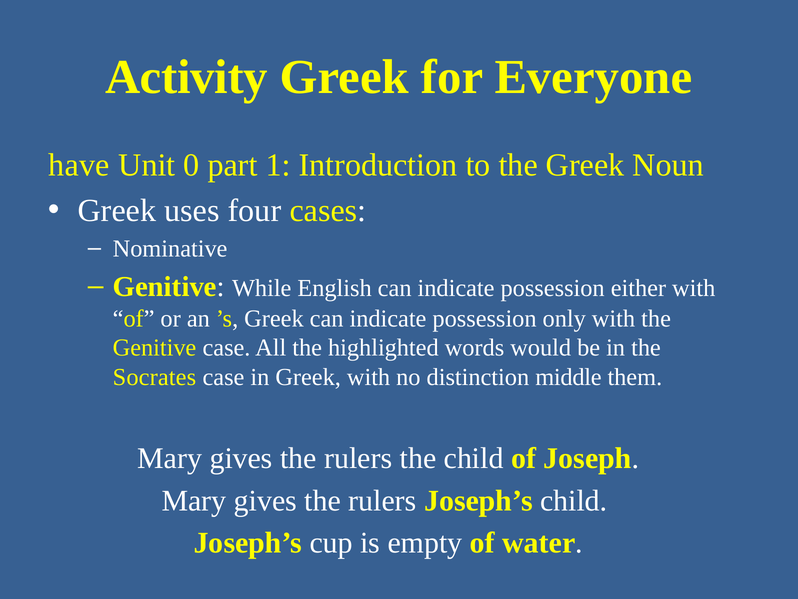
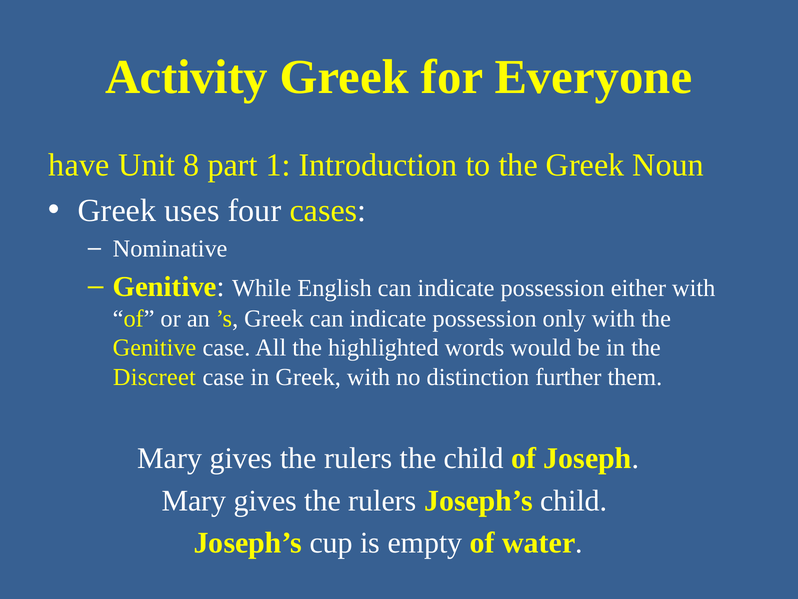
0: 0 -> 8 (192, 165)
Socrates: Socrates -> Discreet (154, 377)
middle: middle -> further (568, 377)
